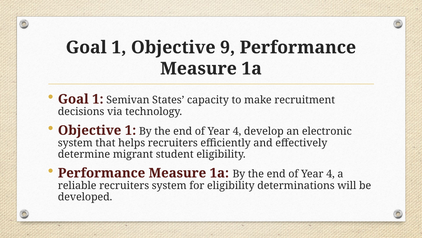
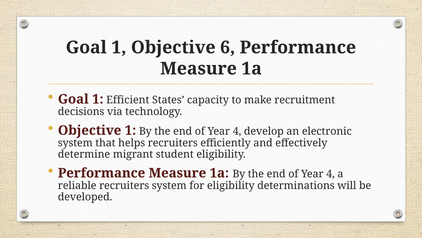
9: 9 -> 6 (228, 47)
Semivan: Semivan -> Efficient (128, 100)
